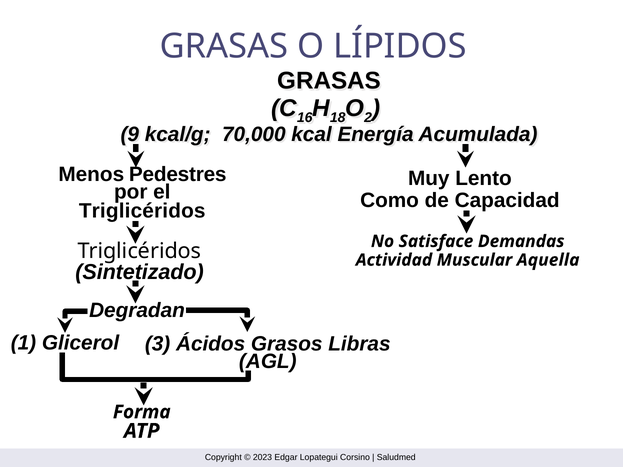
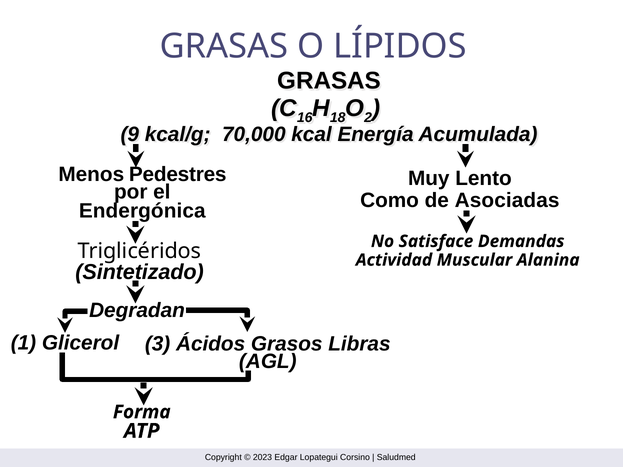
Capacidad: Capacidad -> Asociadas (507, 201)
Triglicéridos: Triglicéridos -> Endergónica (142, 211)
Aquella: Aquella -> Alanina (548, 260)
